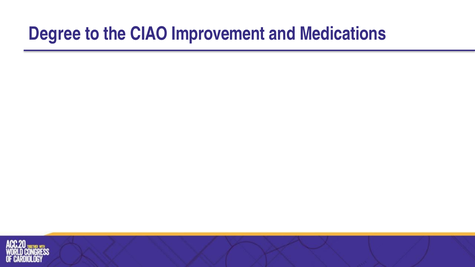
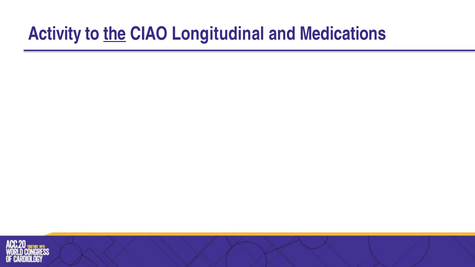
Degree: Degree -> Activity (55, 34)
the underline: none -> present (115, 34)
Improvement: Improvement -> Longitudinal (218, 34)
